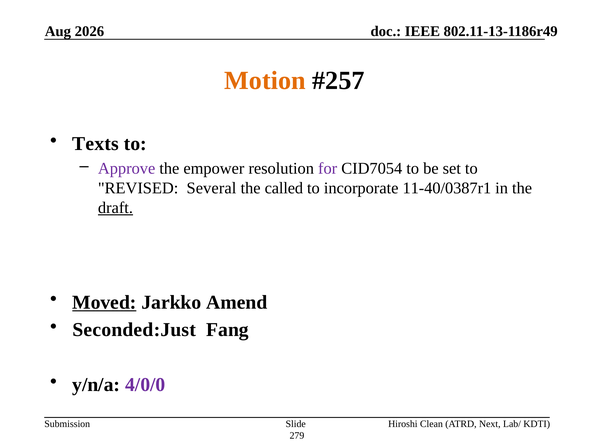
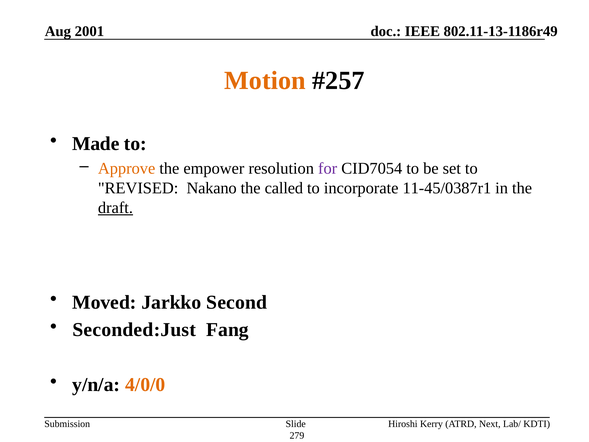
2026: 2026 -> 2001 (89, 31)
Texts: Texts -> Made (96, 144)
Approve colour: purple -> orange (127, 168)
Several: Several -> Nakano (212, 188)
11-40/0387r1: 11-40/0387r1 -> 11-45/0387r1 (447, 188)
Moved underline: present -> none (104, 302)
Amend: Amend -> Second (237, 302)
4/0/0 colour: purple -> orange (145, 385)
Clean: Clean -> Kerry (431, 424)
